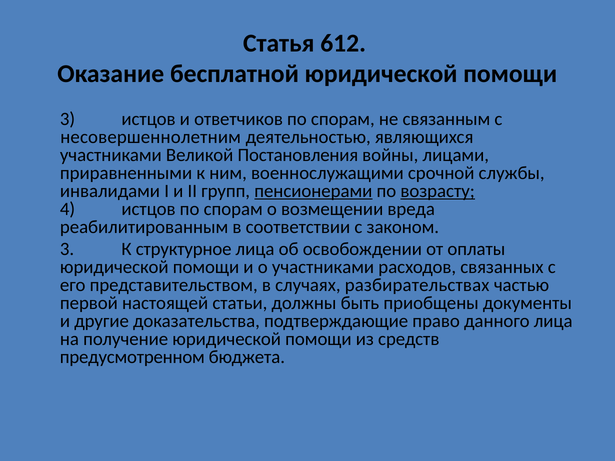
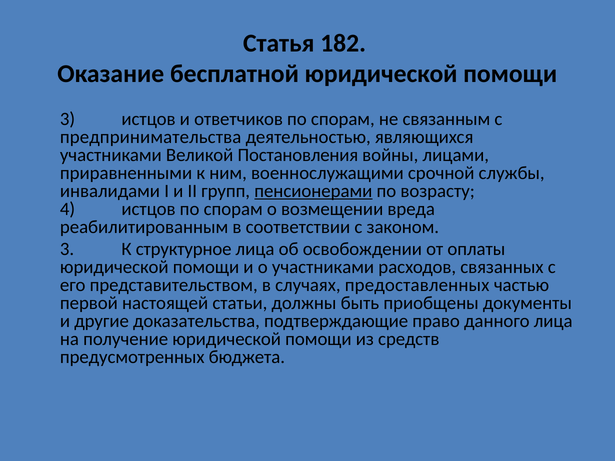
612: 612 -> 182 (343, 43)
несовершеннолетним: несовершеннолетним -> предпринимательства (151, 137)
возрасту underline: present -> none (438, 191)
разбирательствах: разбирательствах -> предоставленных (417, 285)
предусмотренном: предусмотренном -> предусмотренных (132, 357)
